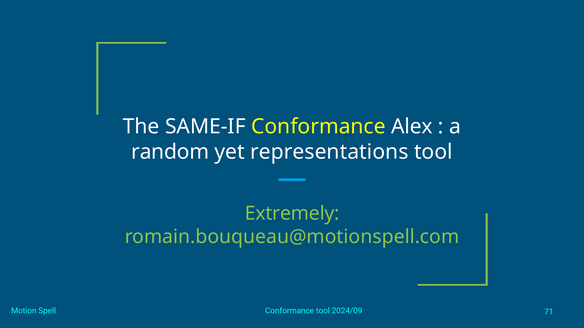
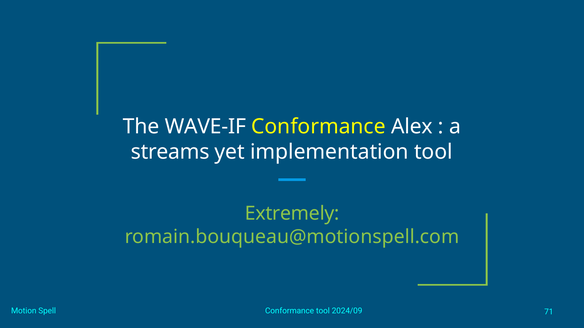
SAME-IF: SAME-IF -> WAVE-IF (205, 127)
random: random -> streams (170, 152)
representations: representations -> implementation (329, 152)
